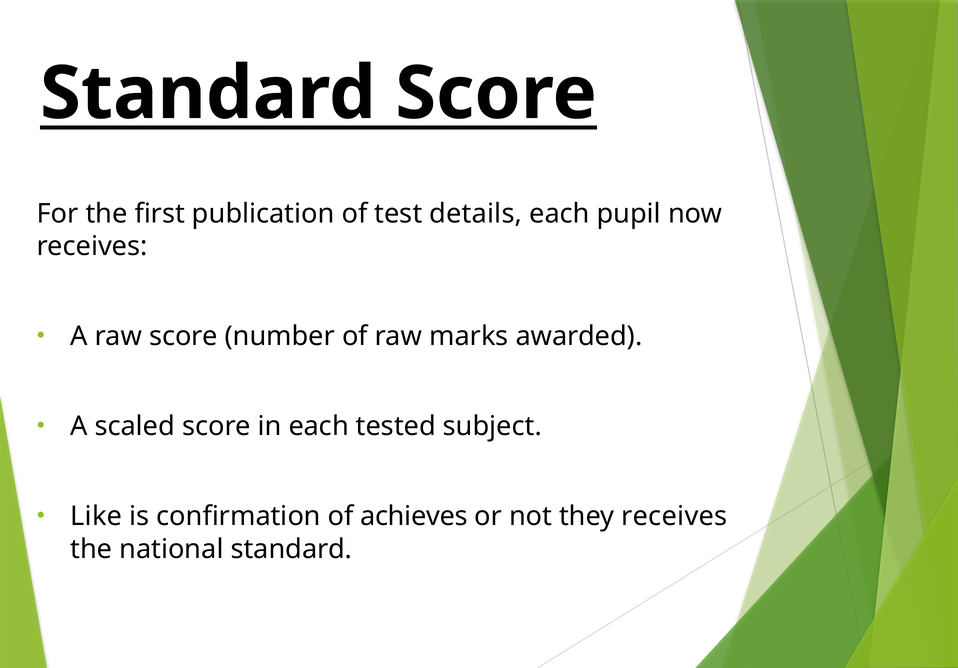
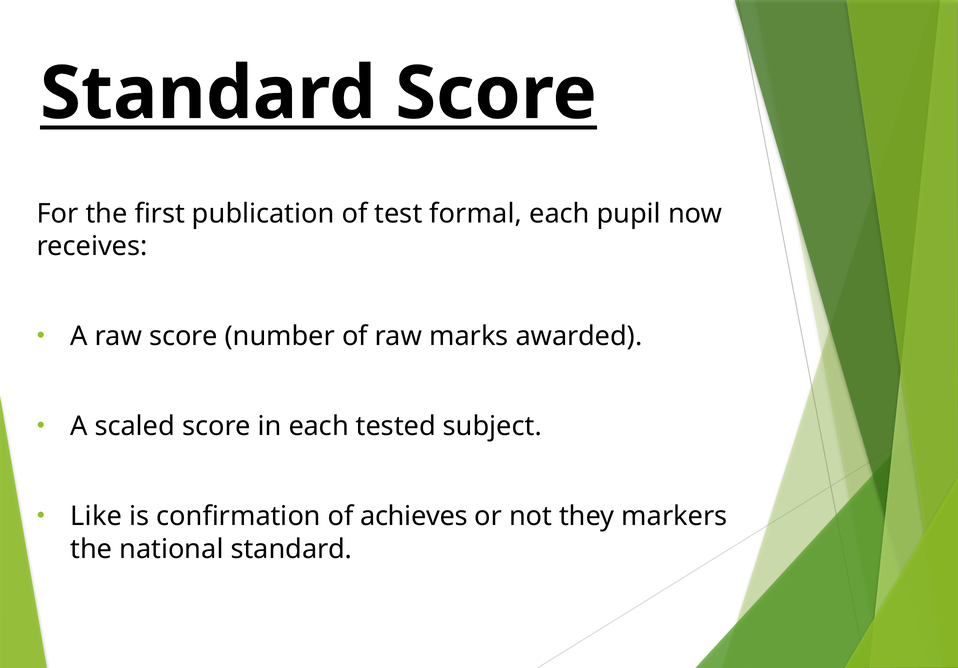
details: details -> formal (476, 214)
they receives: receives -> markers (674, 517)
